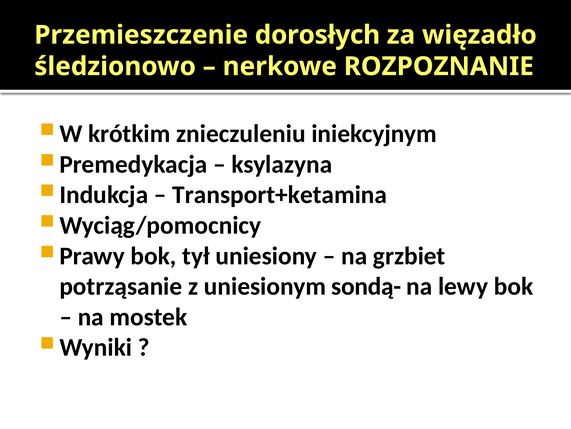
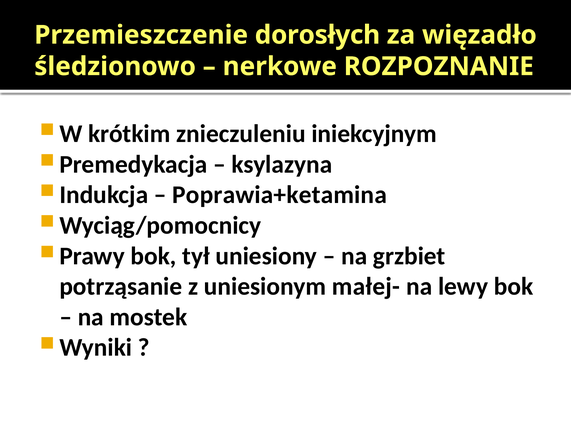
Transport+ketamina: Transport+ketamina -> Poprawia+ketamina (280, 195)
sondą-: sondą- -> małej- (366, 286)
